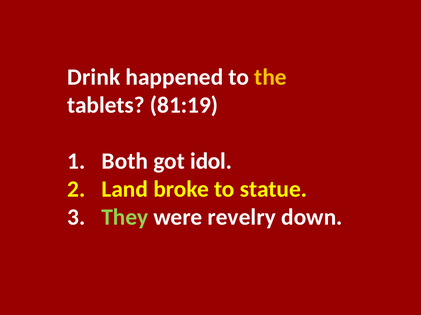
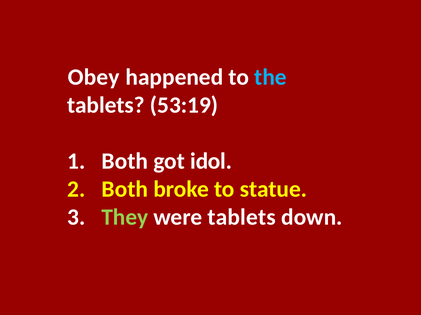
Drink: Drink -> Obey (94, 77)
the colour: yellow -> light blue (270, 77)
81:19: 81:19 -> 53:19 (184, 105)
Land: Land -> Both (125, 190)
were revelry: revelry -> tablets (242, 218)
